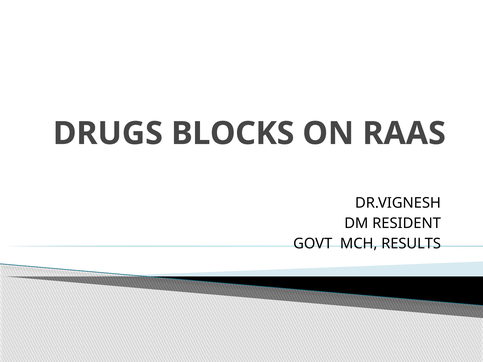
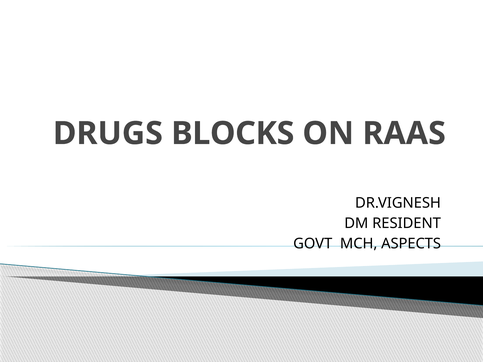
RESULTS: RESULTS -> ASPECTS (411, 244)
